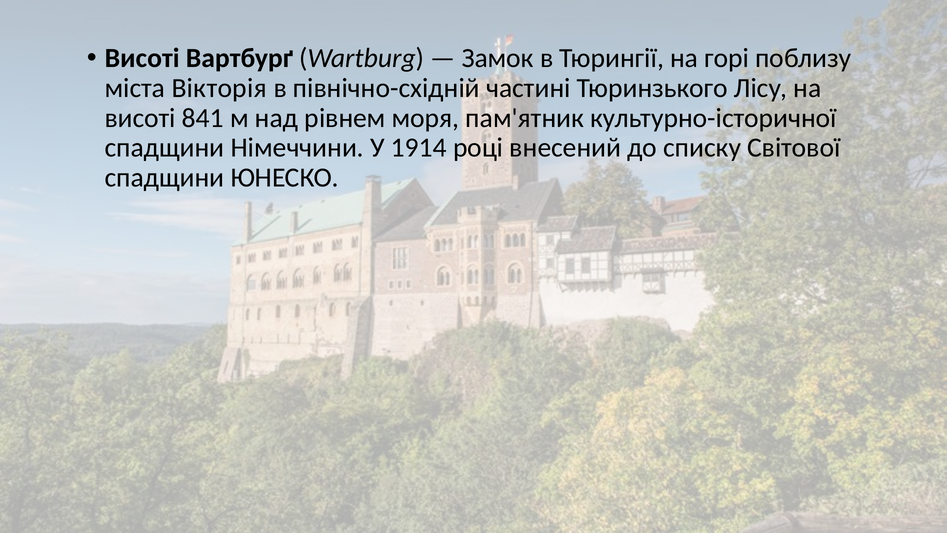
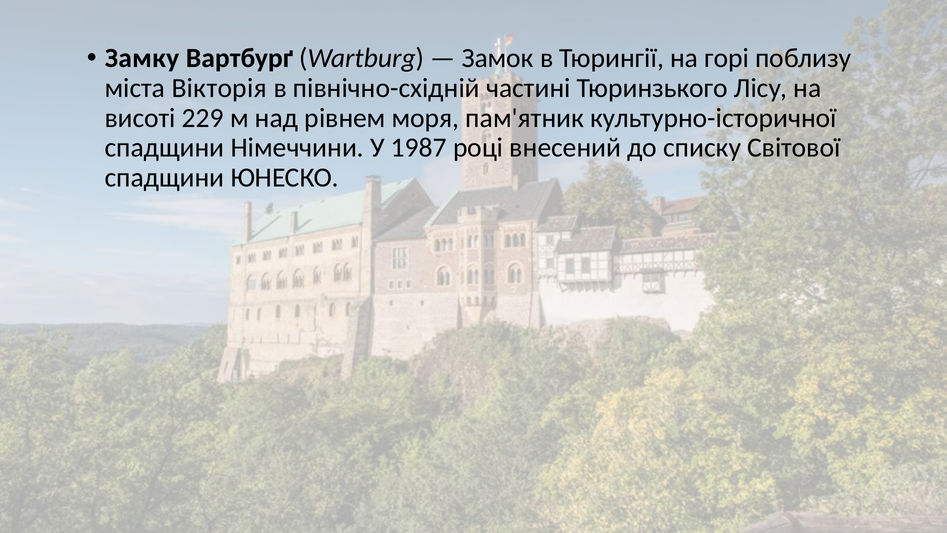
Висоті: Висоті -> Замку (142, 58)
841: 841 -> 229 (203, 118)
1914: 1914 -> 1987 (419, 148)
